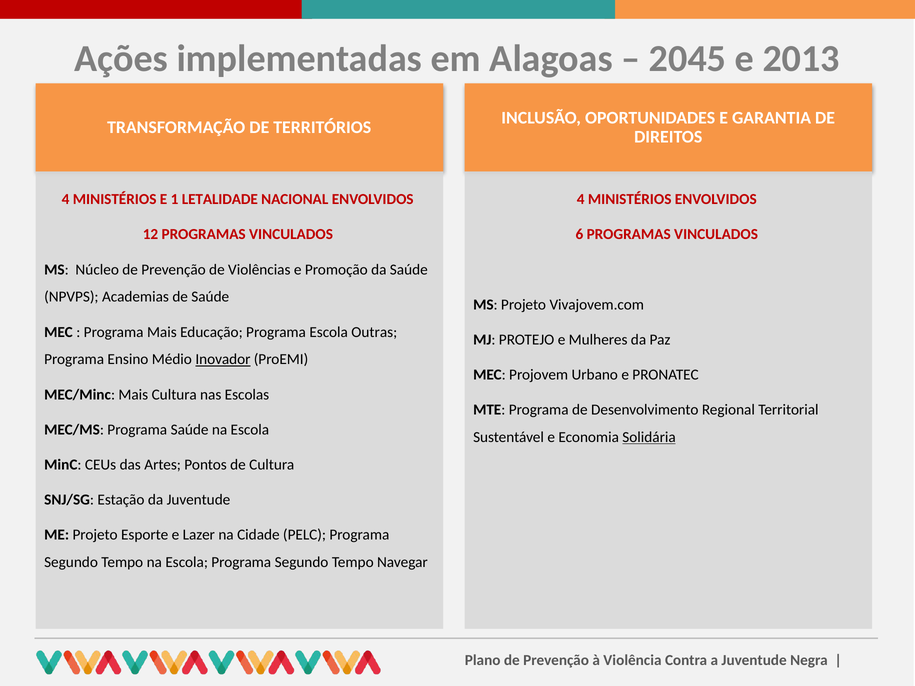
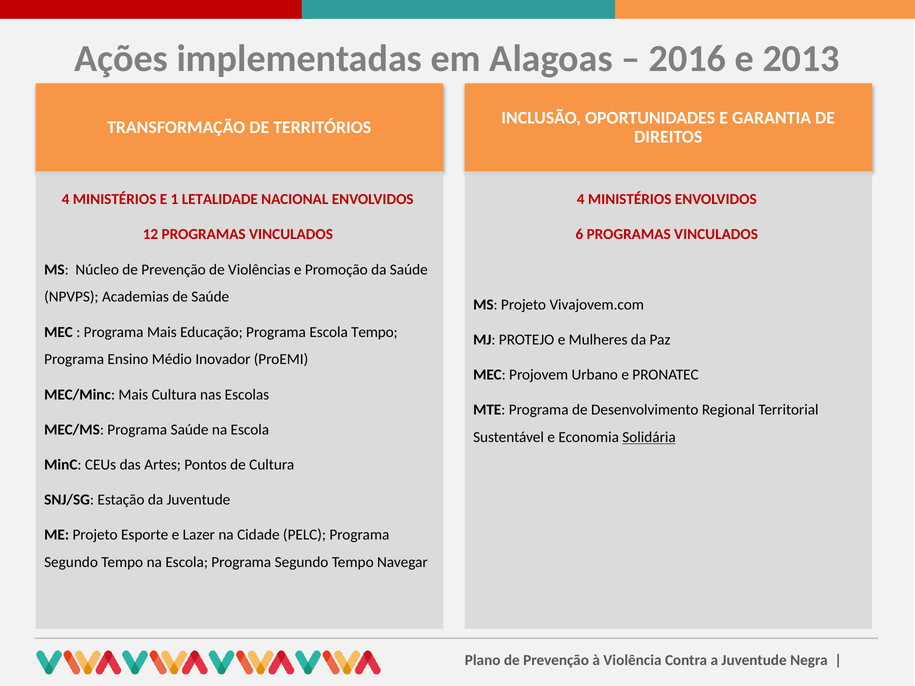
2045: 2045 -> 2016 (688, 59)
Escola Outras: Outras -> Tempo (374, 332)
Inovador underline: present -> none (223, 360)
